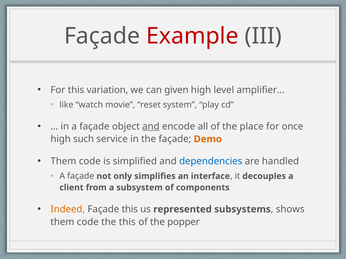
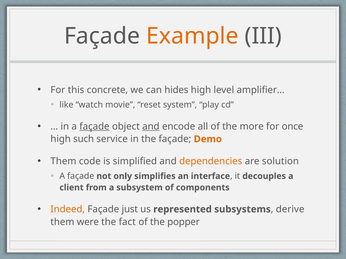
Example colour: red -> orange (192, 36)
variation: variation -> concrete (107, 90)
given: given -> hides (176, 90)
façade underline: none -> present (94, 127)
place: place -> more (252, 127)
dependencies colour: blue -> orange (211, 162)
handled: handled -> solution (280, 162)
Façade this: this -> just (130, 210)
shows: shows -> derive (290, 210)
code: code -> were (88, 222)
the this: this -> fact (127, 222)
